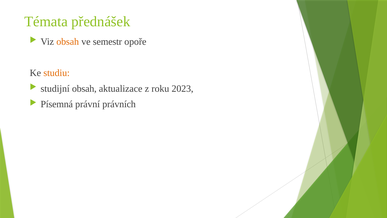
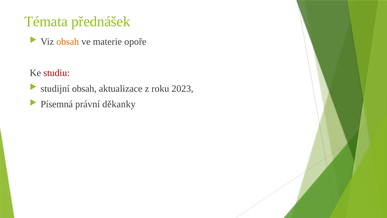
semestr: semestr -> materie (107, 41)
studiu colour: orange -> red (57, 73)
právních: právních -> děkanky (119, 104)
